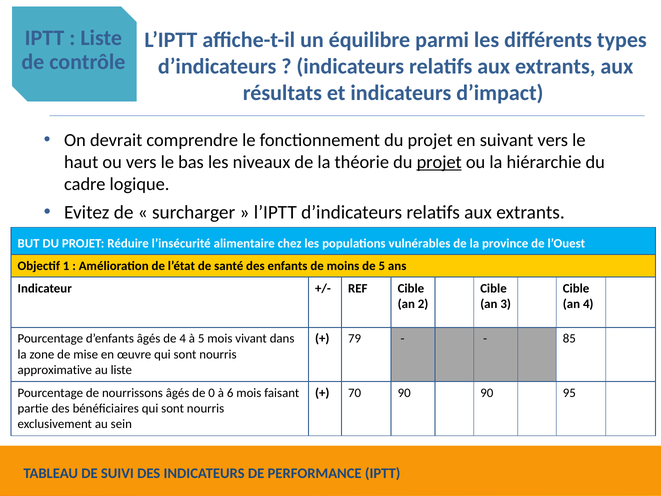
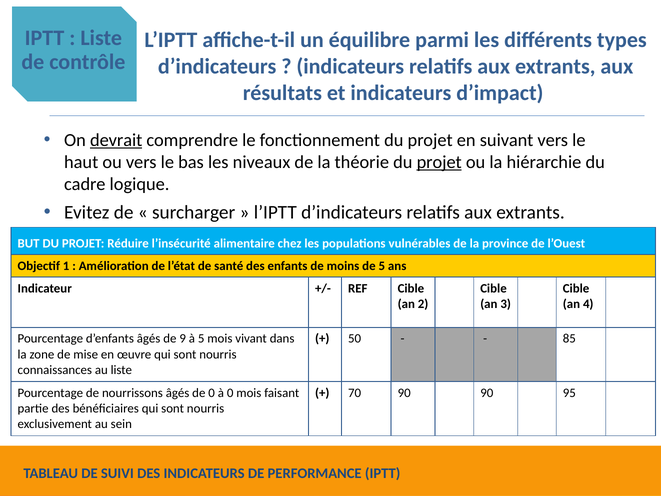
devrait underline: none -> present (116, 140)
de 4: 4 -> 9 (183, 339)
79: 79 -> 50 (355, 339)
approximative: approximative -> connaissances (55, 370)
à 6: 6 -> 0 (230, 393)
